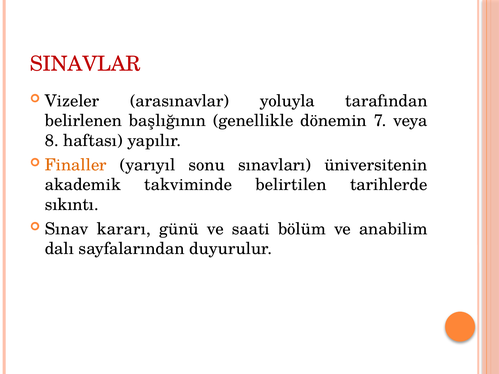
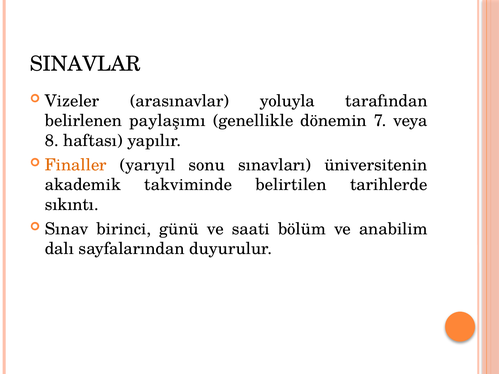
SINAVLAR colour: red -> black (85, 64)
başlığının: başlığının -> paylaşımı (167, 121)
kararı: kararı -> birinci (124, 229)
